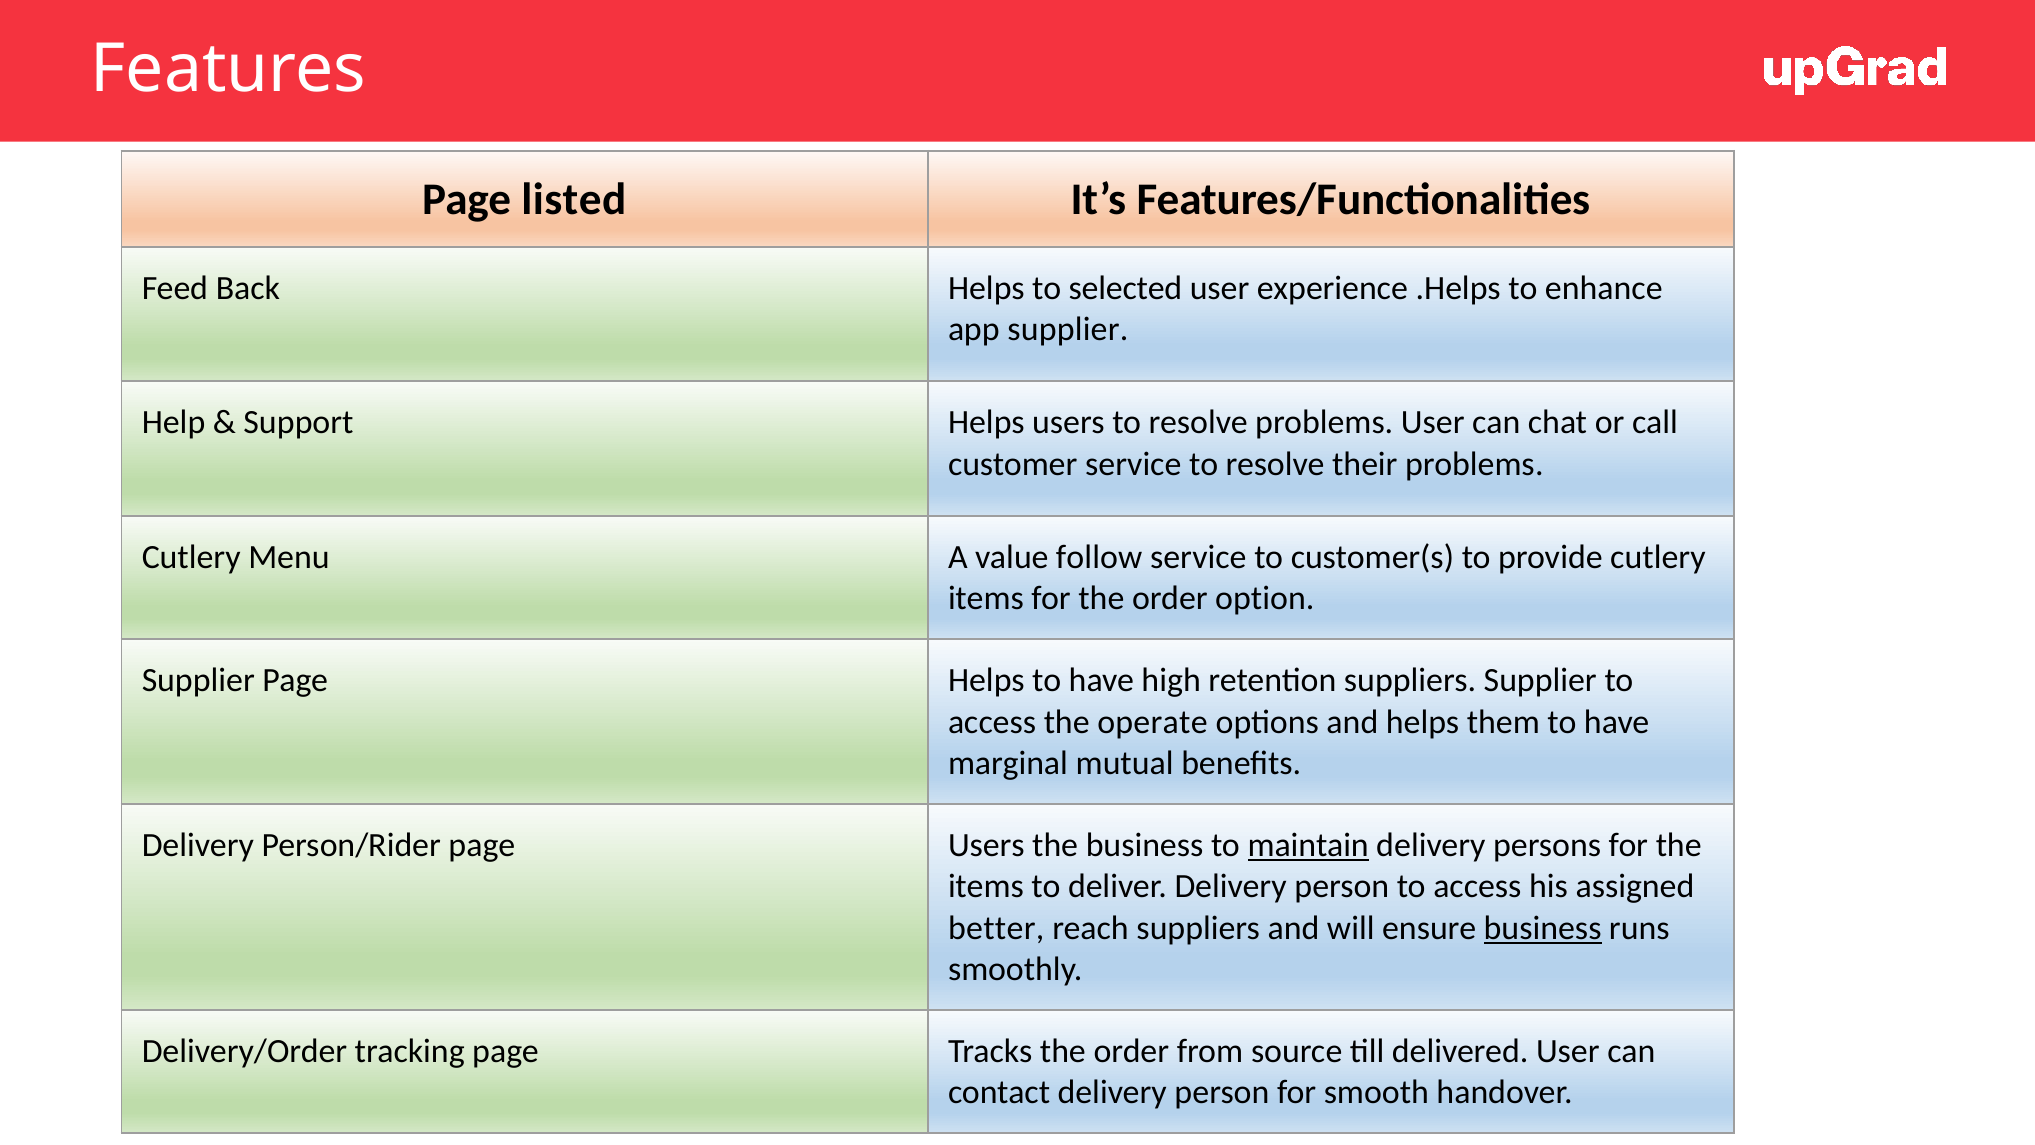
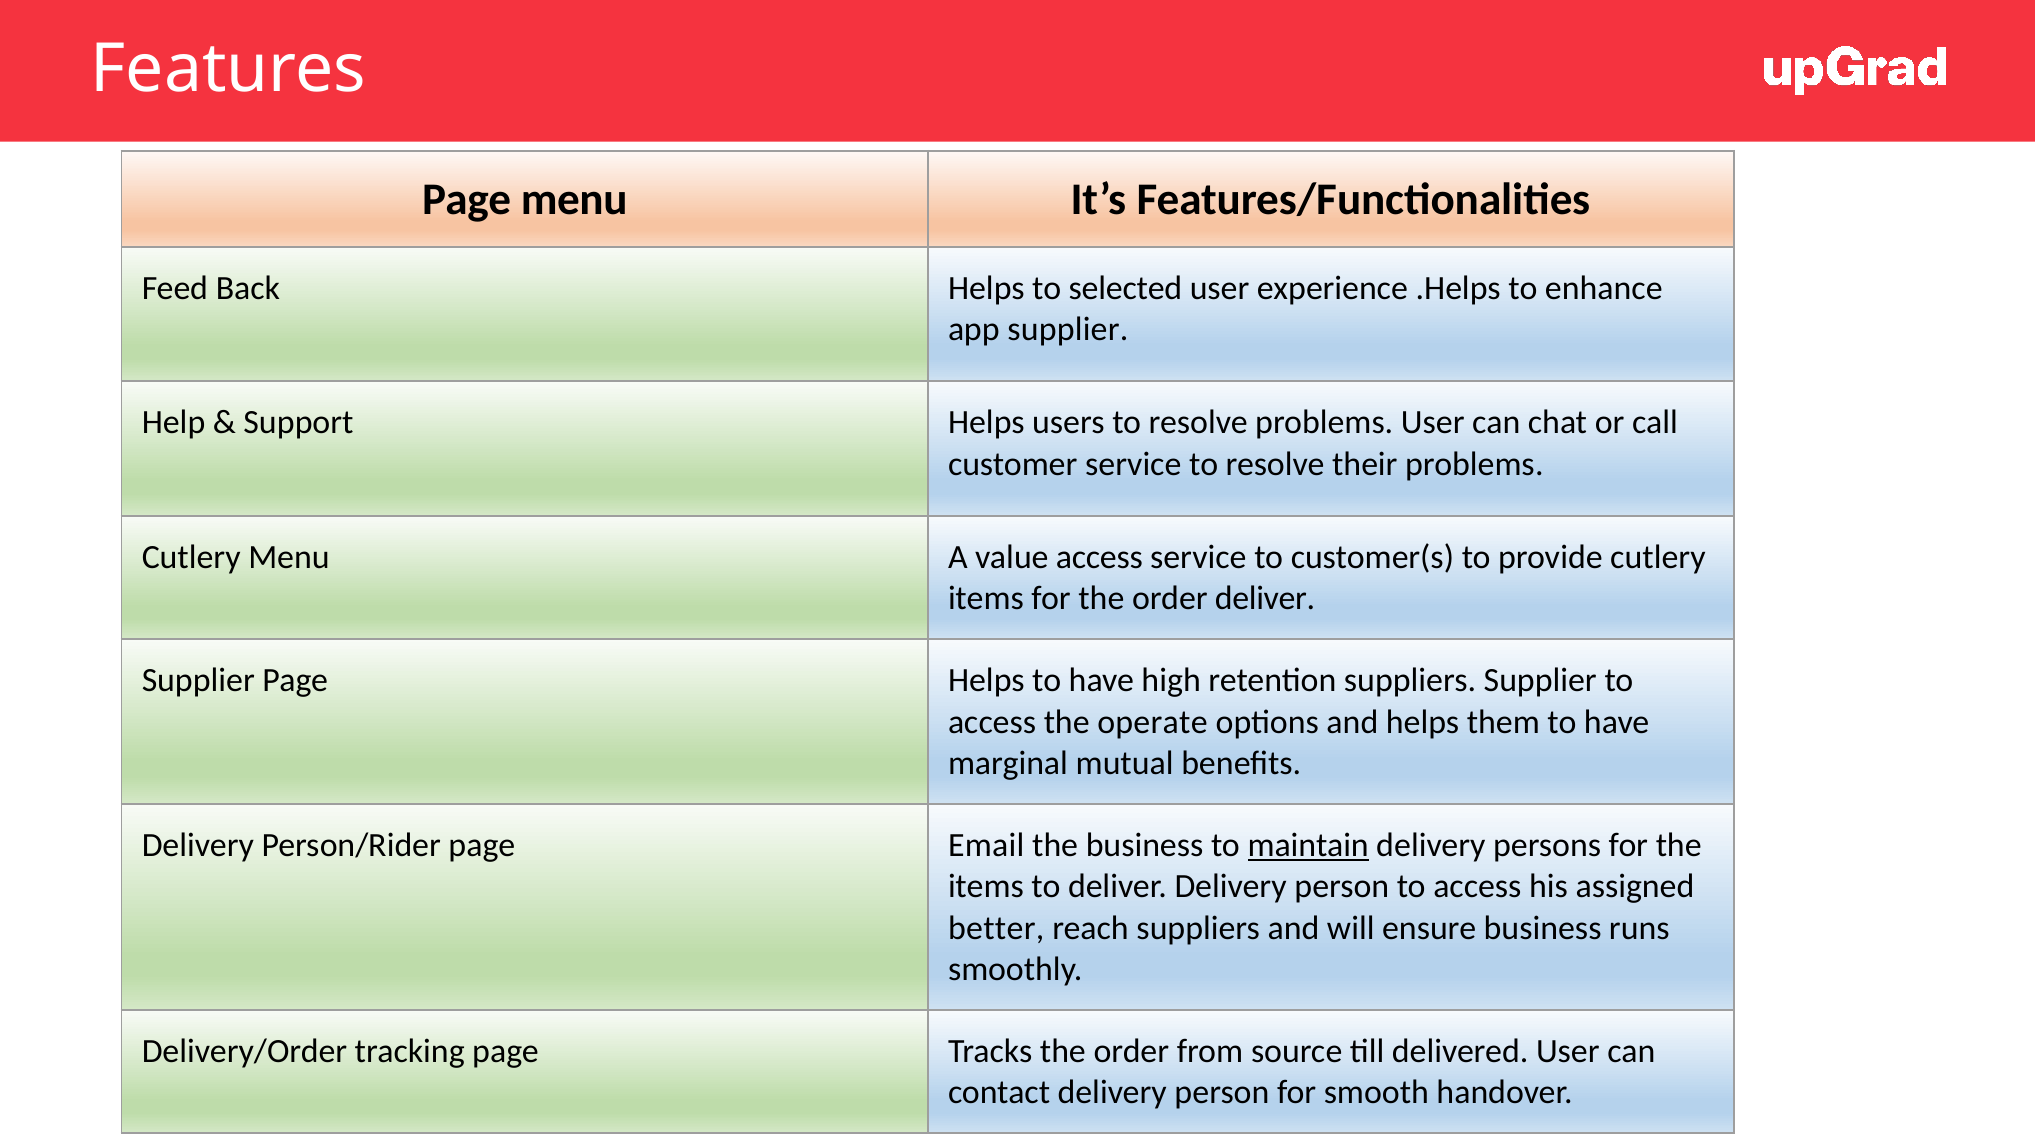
Page listed: listed -> menu (574, 199)
value follow: follow -> access (1099, 557)
order option: option -> deliver (1265, 598)
page Users: Users -> Email (986, 845)
business underline: present -> none (1543, 928)
